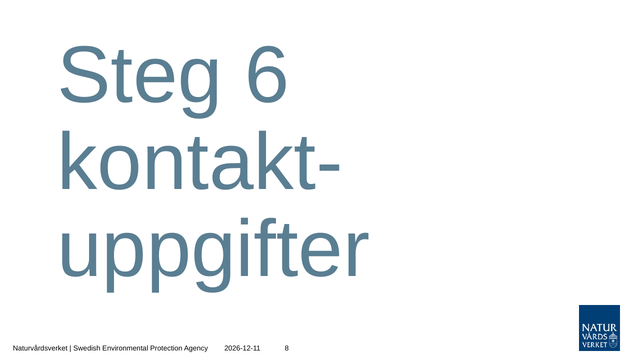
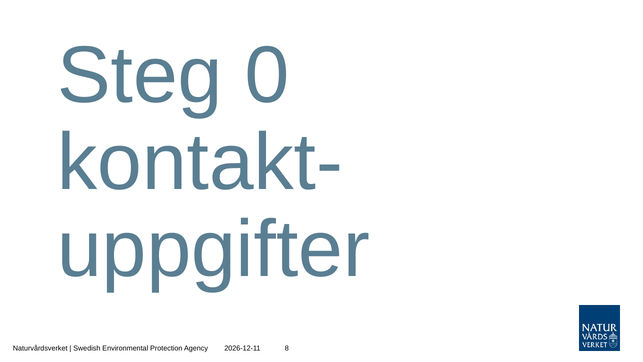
6: 6 -> 0 (267, 76)
